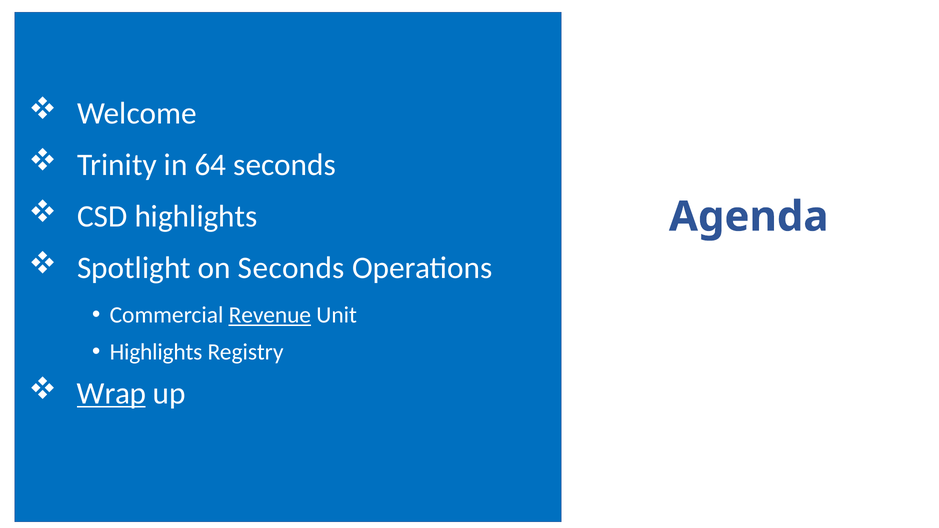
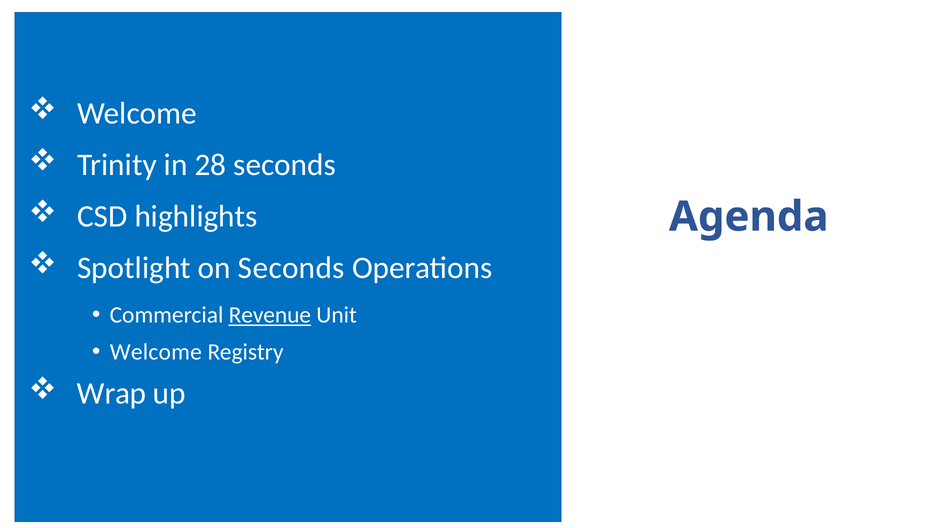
64: 64 -> 28 (210, 165)
Highlights: Highlights -> Welcome (156, 352)
Wrap underline: present -> none (112, 393)
